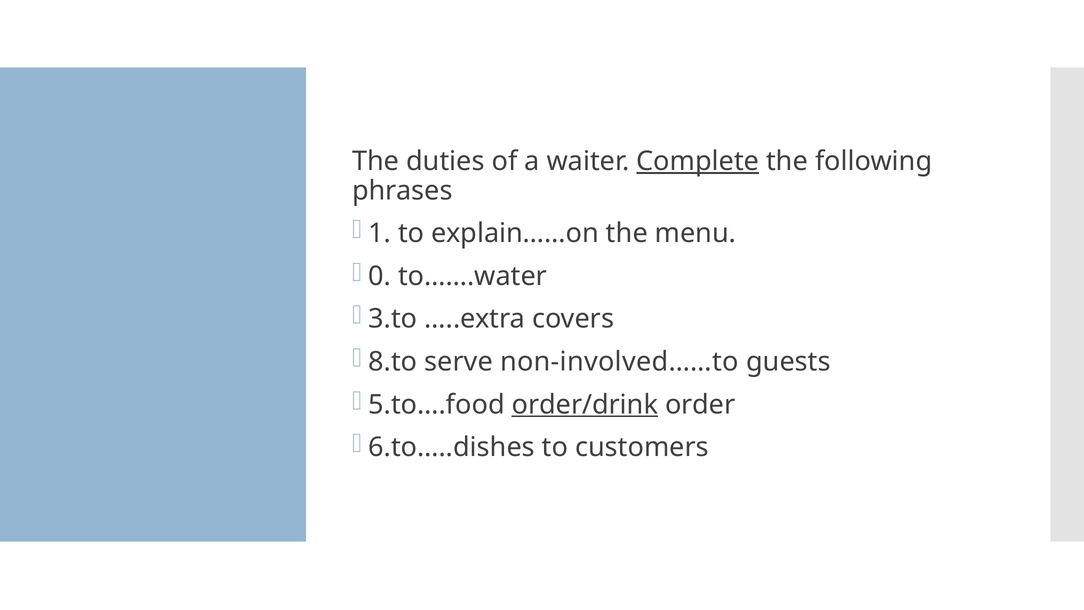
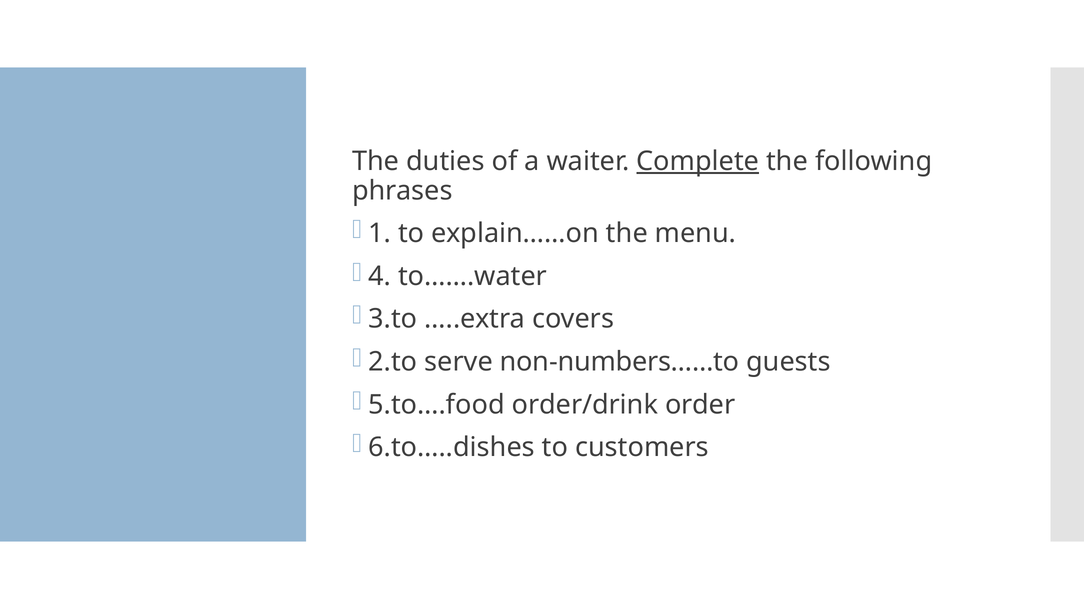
0: 0 -> 4 (380, 276)
8.to: 8.to -> 2.to (393, 362)
non-involved……to: non-involved……to -> non-numbers……to (620, 362)
order/drink underline: present -> none (585, 404)
